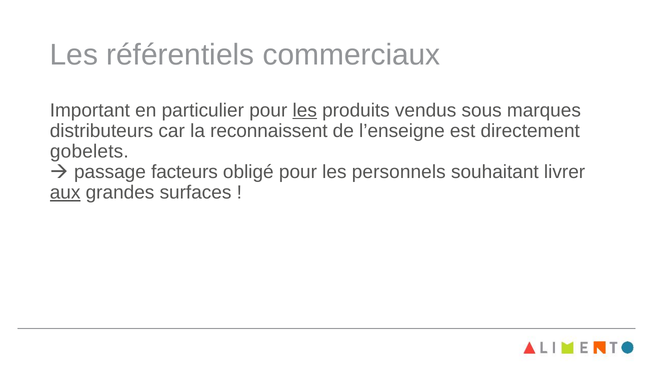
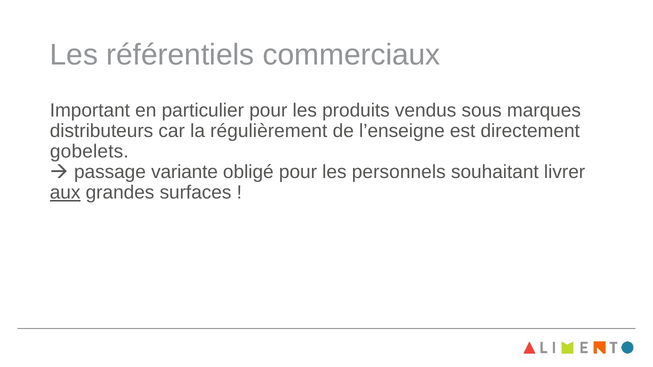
les underline: present -> none (305, 110)
reconnaissent: reconnaissent -> régulièrement (269, 131)
facteurs: facteurs -> variante (185, 172)
